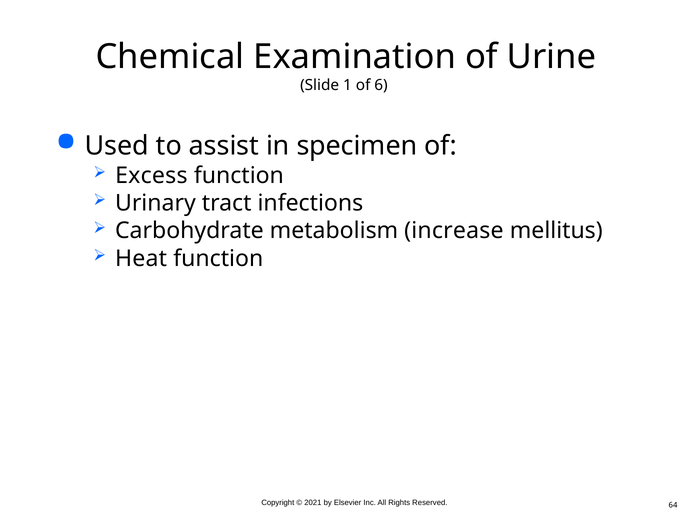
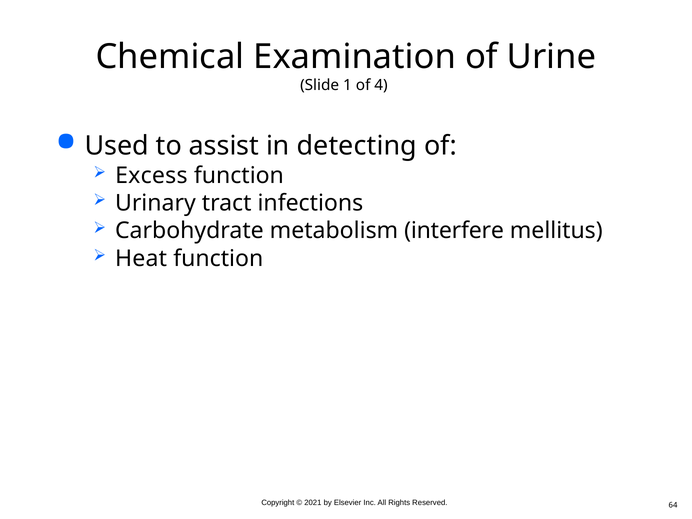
6: 6 -> 4 (381, 85)
specimen: specimen -> detecting (357, 146)
increase: increase -> interfere (454, 231)
